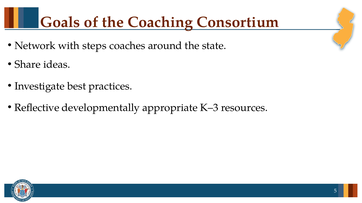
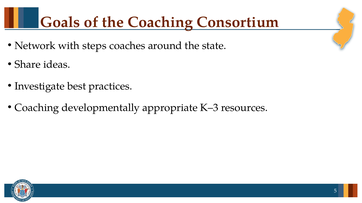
Reflective: Reflective -> Coaching (37, 108)
